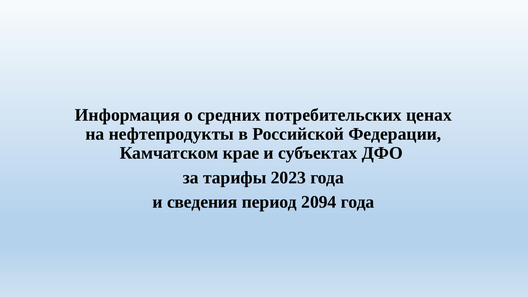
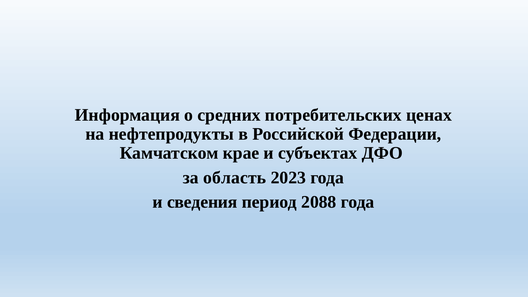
тарифы: тарифы -> область (235, 178)
2094: 2094 -> 2088 (319, 202)
